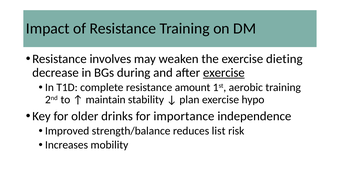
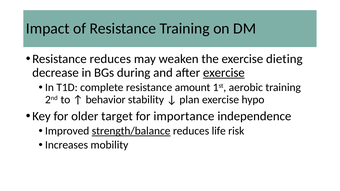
Resistance involves: involves -> reduces (110, 59)
maintain: maintain -> behavior (106, 100)
drinks: drinks -> target (117, 116)
strength/balance underline: none -> present (131, 131)
list: list -> life (219, 131)
